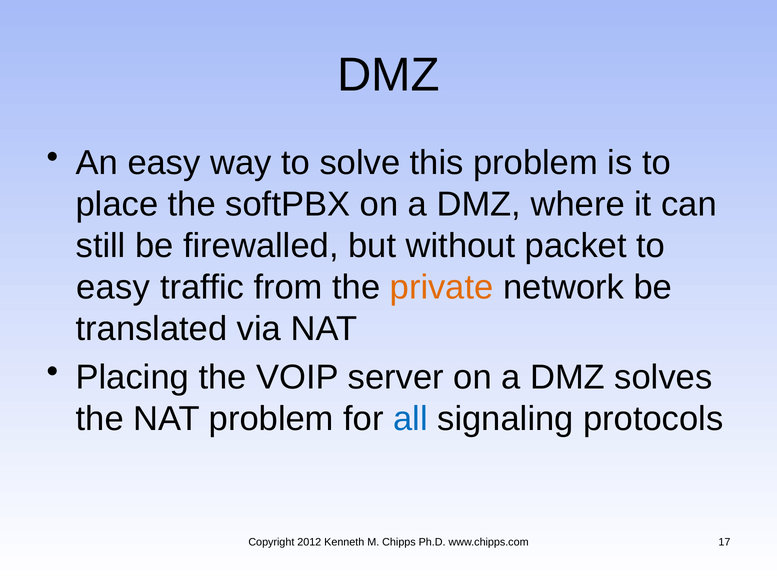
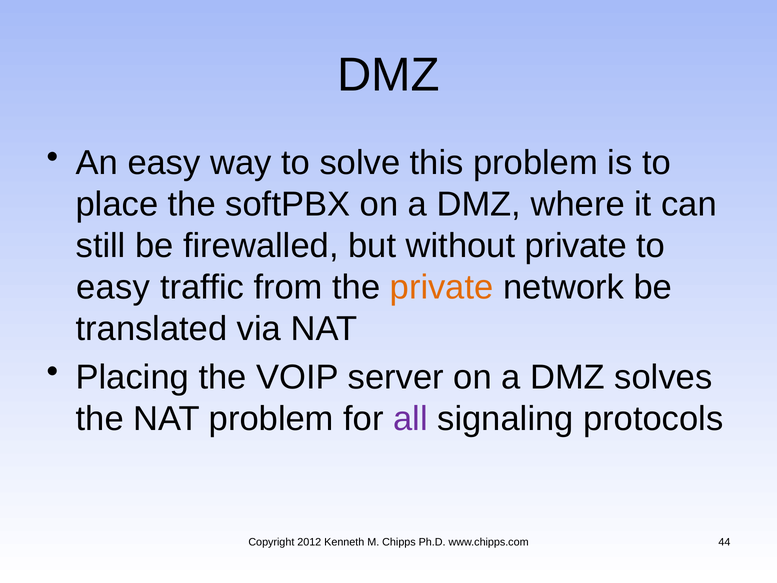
without packet: packet -> private (576, 246)
all colour: blue -> purple (410, 419)
17: 17 -> 44 (724, 542)
